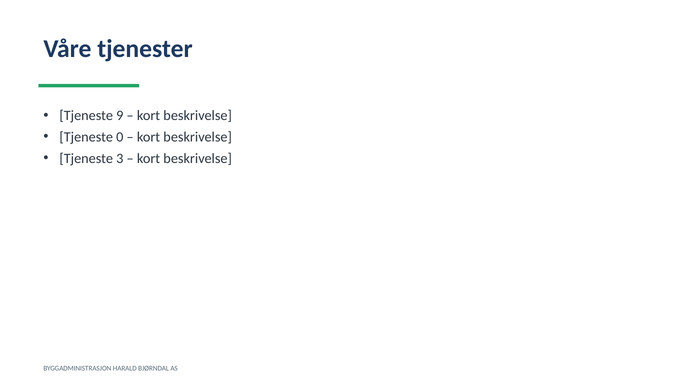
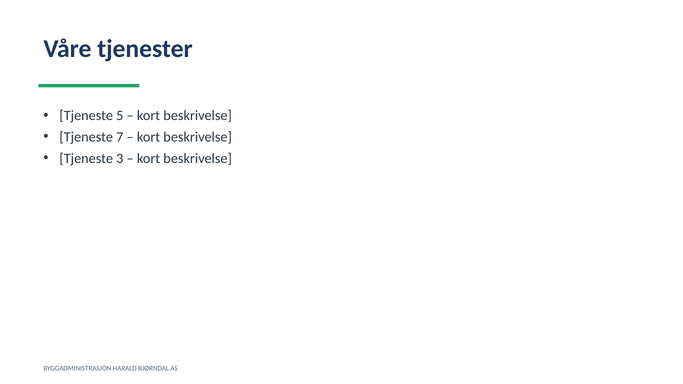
9: 9 -> 5 (120, 116)
0: 0 -> 7 (120, 137)
